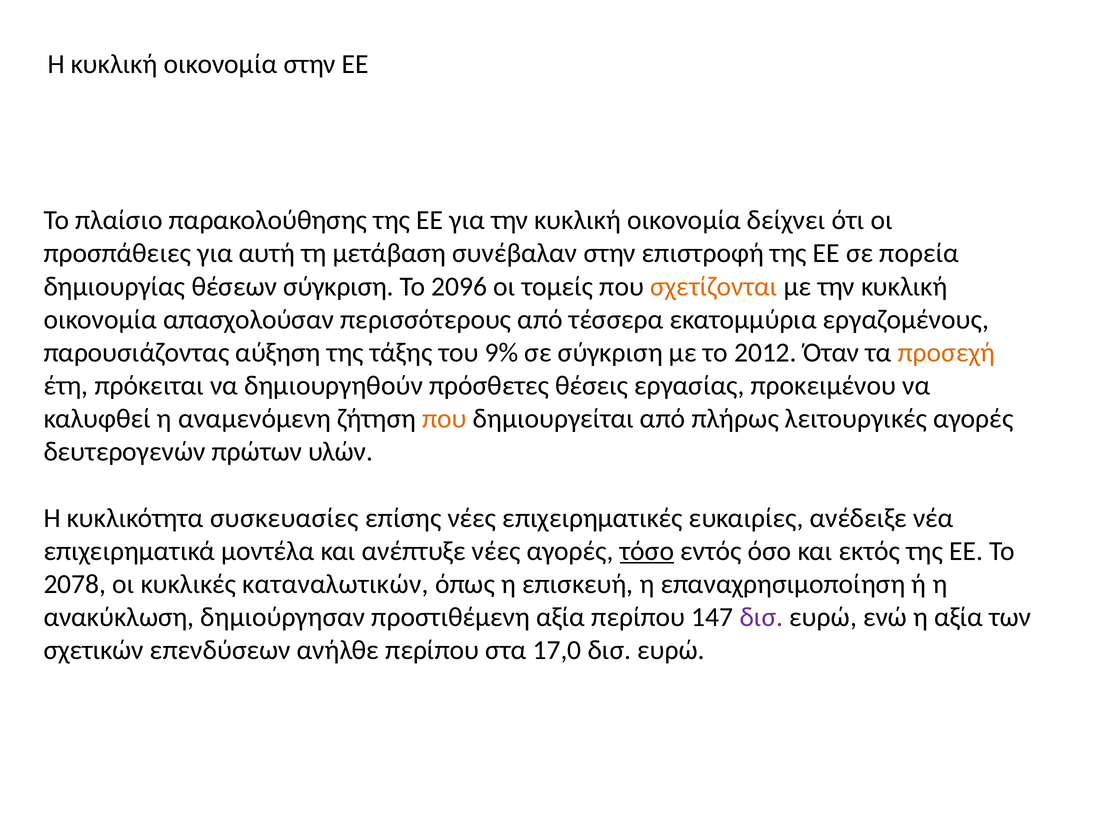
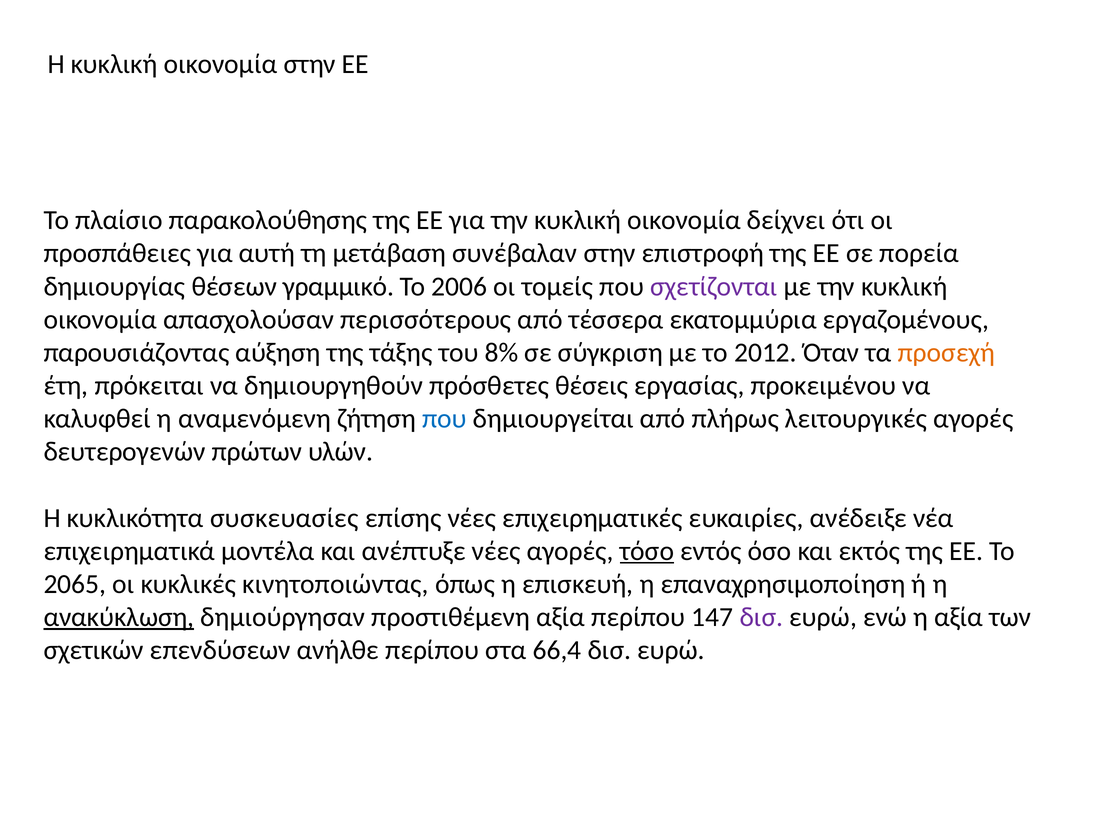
θέσεων σύγκριση: σύγκριση -> γραμμικό (338, 286)
2096: 2096 -> 2006 (459, 286)
σχετίζονται colour: orange -> purple (714, 286)
9%: 9% -> 8% (501, 352)
που colour: orange -> blue (444, 418)
2078: 2078 -> 2065 (75, 584)
καταναλωτικών: καταναλωτικών -> κινητοποιώντας (335, 584)
ανακύκλωση underline: none -> present (119, 617)
17,0: 17,0 -> 66,4 (557, 650)
